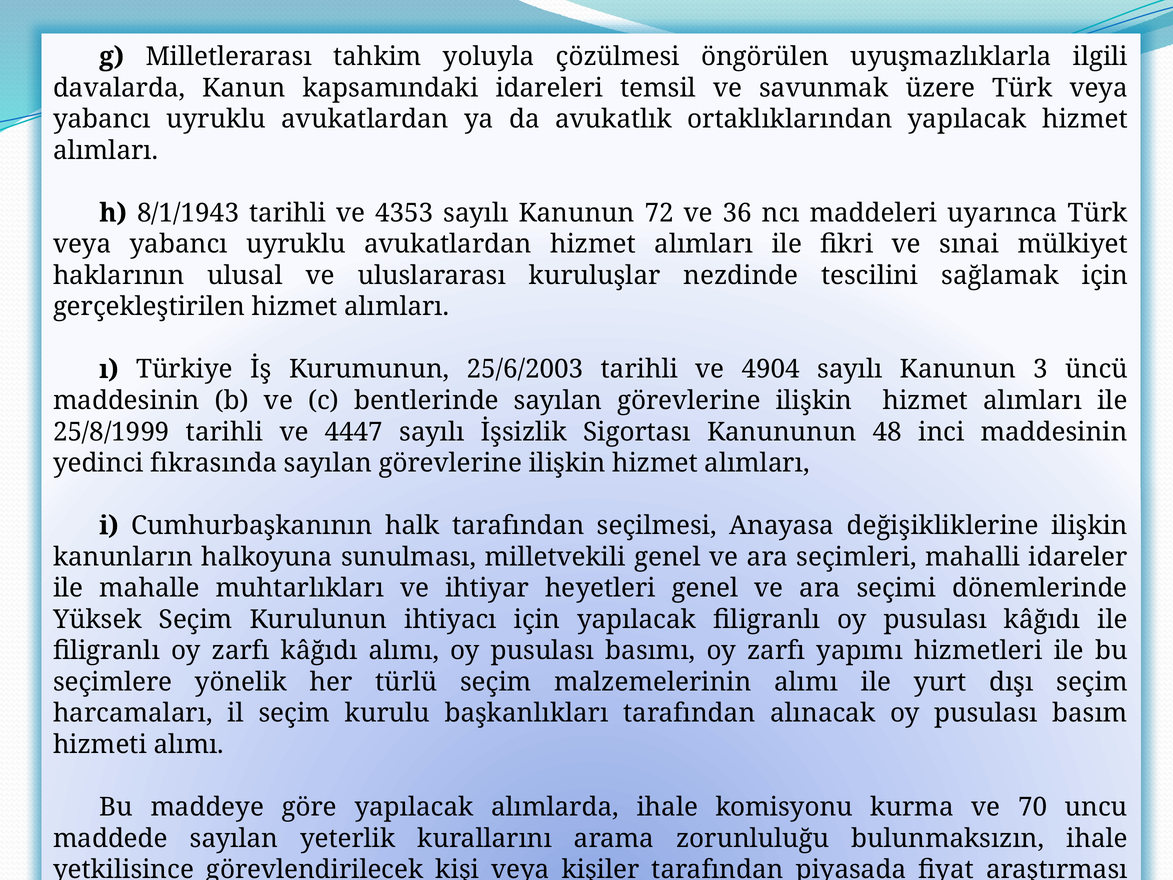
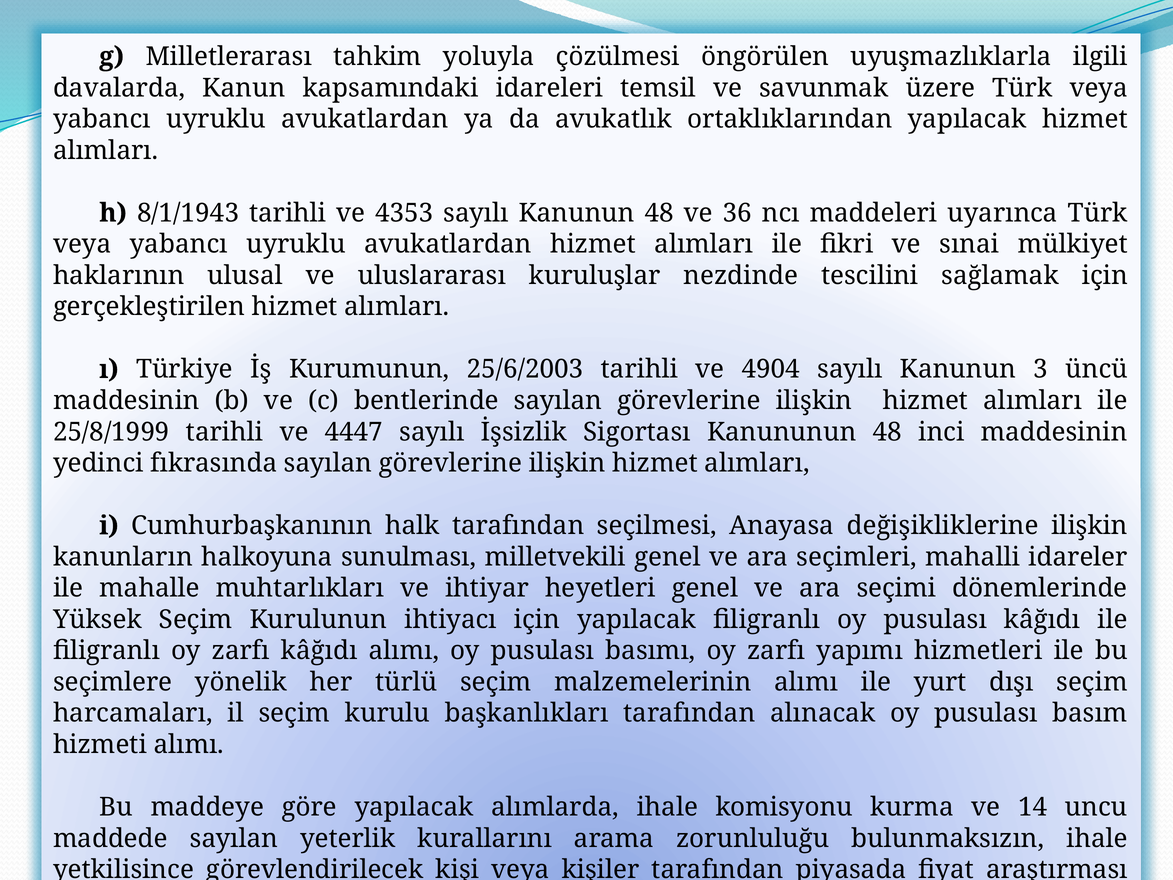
Kanunun 72: 72 -> 48 (659, 213)
70: 70 -> 14 (1033, 807)
